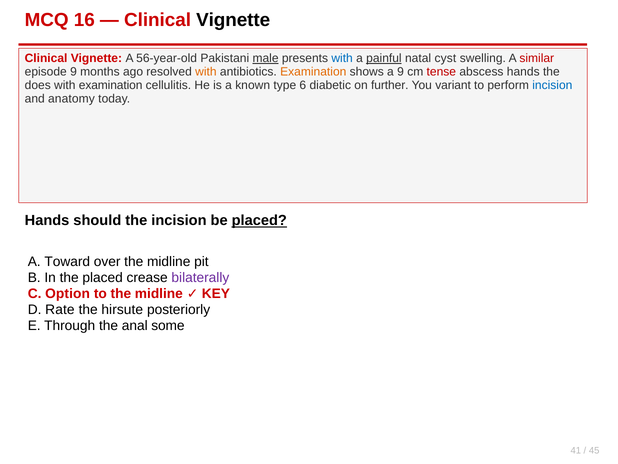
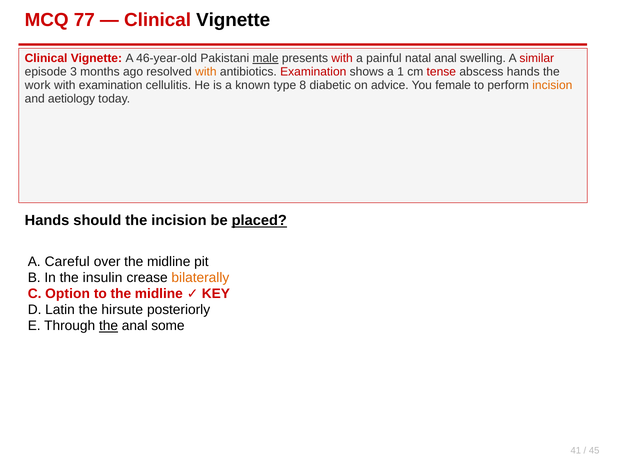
16: 16 -> 77 (84, 20)
56-year-old: 56-year-old -> 46-year-old (167, 58)
with colour: blue -> red (342, 58)
painful underline: present -> none (384, 58)
natal cyst: cyst -> anal (445, 58)
episode 9: 9 -> 3 (73, 72)
Examination colour: orange -> red (313, 72)
a 9: 9 -> 1 (401, 72)
does: does -> work (38, 85)
6: 6 -> 8 (303, 85)
further: further -> advice (390, 85)
variant: variant -> female (453, 85)
incision colour: blue -> orange (552, 85)
anatomy: anatomy -> aetiology (72, 99)
Toward: Toward -> Careful (67, 261)
the placed: placed -> insulin (103, 277)
bilaterally colour: purple -> orange (200, 277)
Rate: Rate -> Latin (60, 310)
the underline: none -> present (109, 326)
